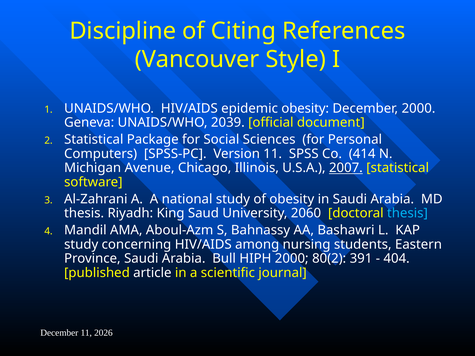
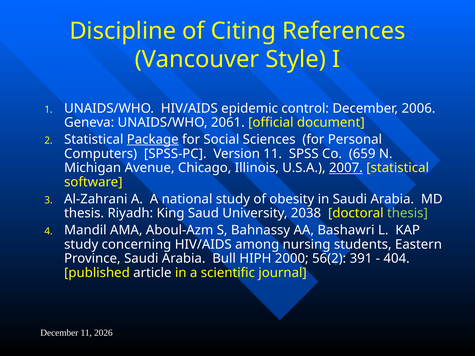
epidemic obesity: obesity -> control (305, 108)
December 2000: 2000 -> 2006 (418, 108)
2039: 2039 -> 2061 (228, 123)
Package underline: none -> present (153, 140)
414: 414 -> 659 (362, 154)
2060: 2060 -> 2038 (306, 213)
thesis colour: light blue -> light green (407, 213)
80(2: 80(2 -> 56(2 (329, 259)
